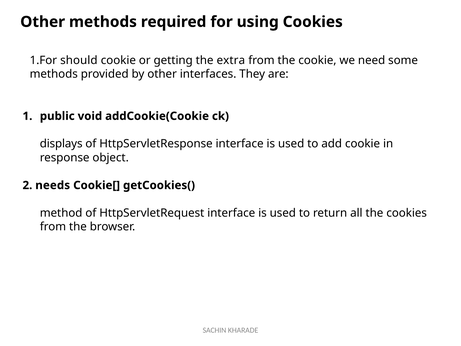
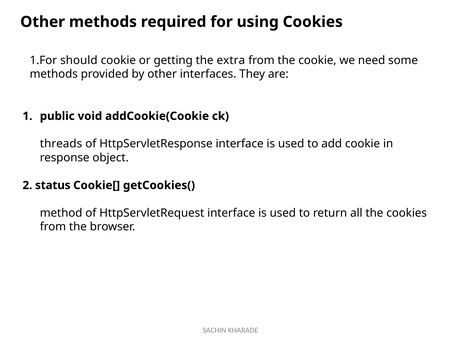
displays: displays -> threads (61, 144)
needs: needs -> status (53, 185)
